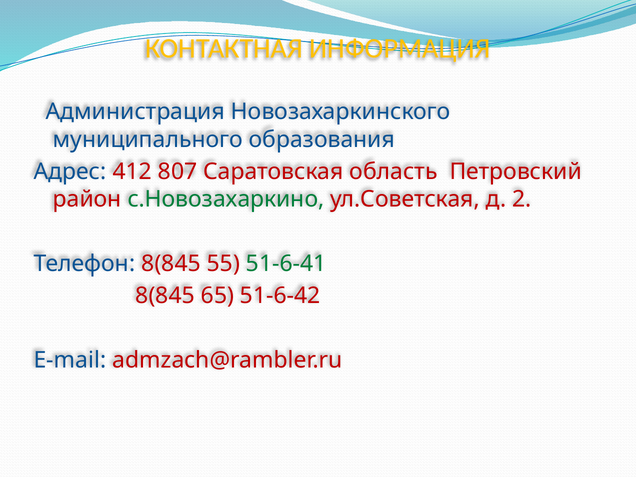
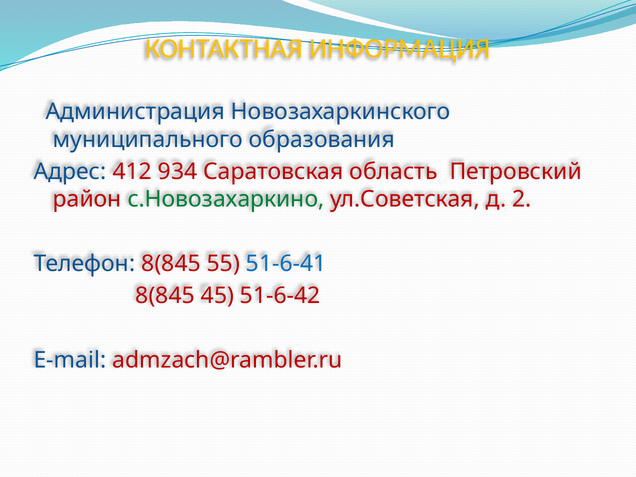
807: 807 -> 934 (178, 172)
51-6-41 colour: green -> blue (286, 264)
65: 65 -> 45 (217, 296)
